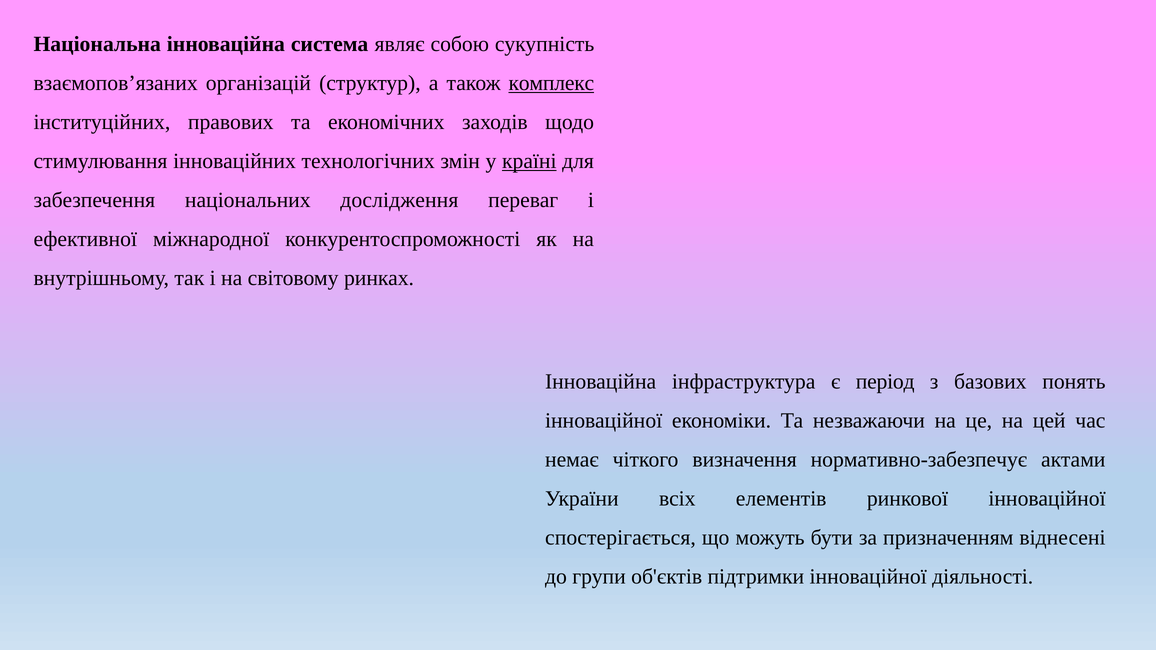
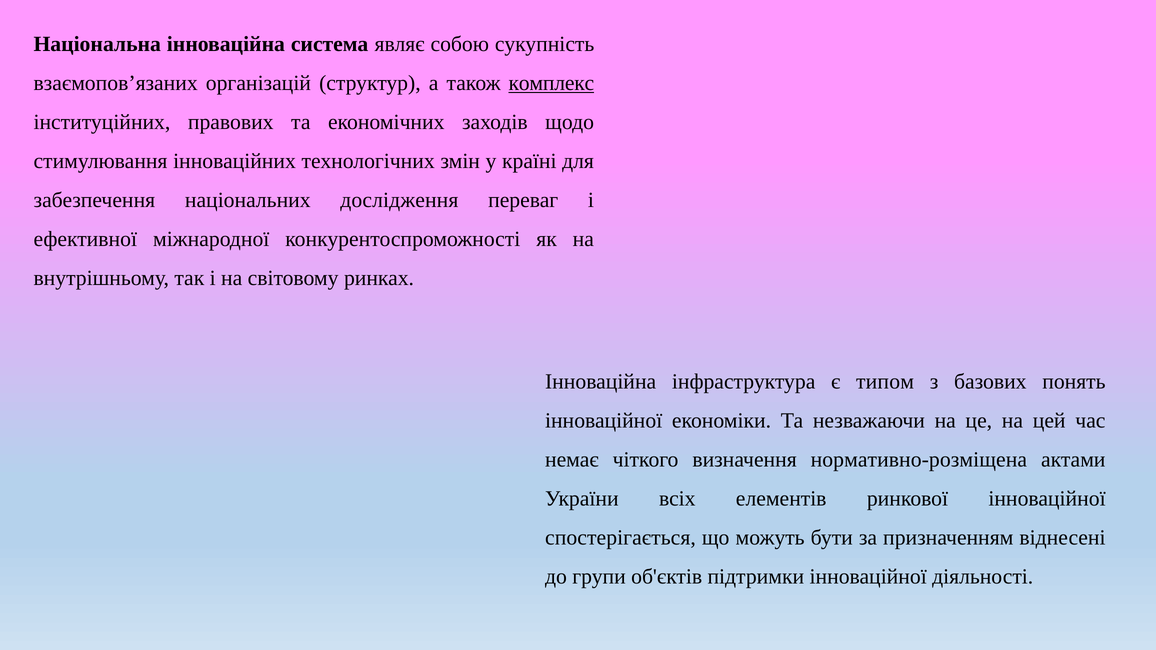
країні underline: present -> none (529, 161)
період: період -> типом (885, 382)
нормативно-забезпечує: нормативно-забезпечує -> нормативно-розміщена (919, 460)
